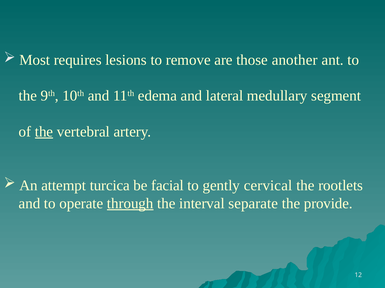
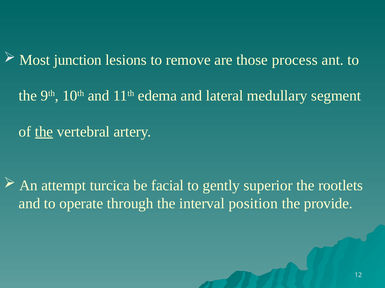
requires: requires -> junction (78, 60)
another: another -> process (295, 60)
cervical: cervical -> superior (268, 186)
through underline: present -> none (130, 204)
separate: separate -> position (253, 204)
